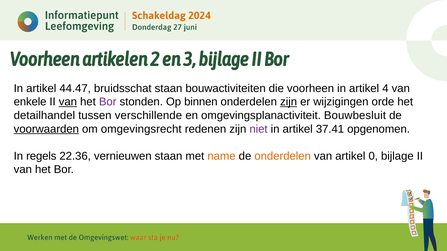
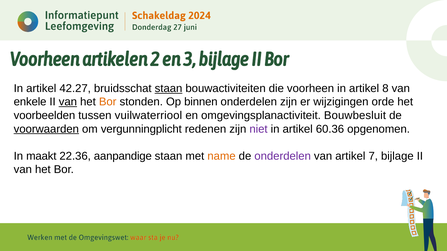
44.47: 44.47 -> 42.27 (75, 89)
staan underline: none -> present (169, 89)
4: 4 -> 8 (385, 89)
Bor colour: purple -> orange (108, 102)
zijn underline: present -> none (289, 102)
detailhandel: detailhandel -> voorbeelden (44, 116)
verschillende: verschillende -> vuilwaterriool (148, 116)
omgevingsrecht: omgevingsrecht -> vergunningplicht (141, 129)
37.41: 37.41 -> 60.36 (330, 129)
regels: regels -> maakt (41, 156)
vernieuwen: vernieuwen -> aanpandige (123, 156)
onderdelen colour: orange -> purple (283, 156)
0: 0 -> 7 (373, 156)
